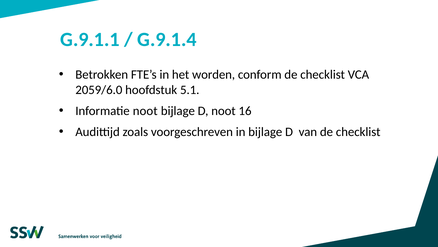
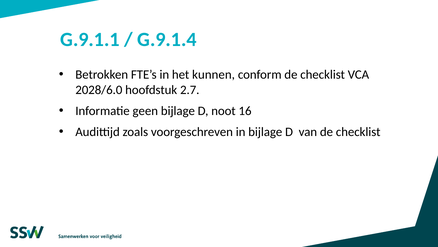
worden: worden -> kunnen (214, 75)
2059/6.0: 2059/6.0 -> 2028/6.0 (99, 90)
5.1: 5.1 -> 2.7 (190, 90)
Informatie noot: noot -> geen (145, 111)
